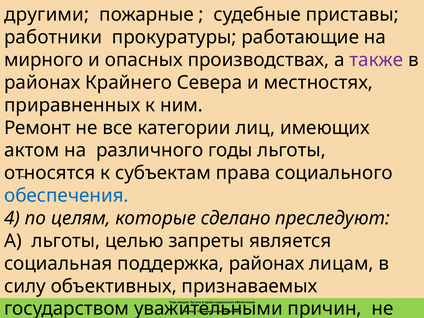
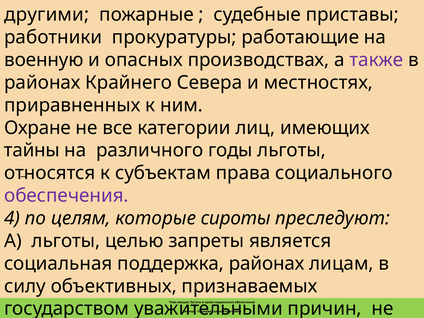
мирного: мирного -> военную (44, 60)
Ремонт: Ремонт -> Охране (38, 128)
актом: актом -> тайны (32, 150)
обеспечения colour: blue -> purple (66, 196)
сделано: сделано -> сироты (236, 218)
